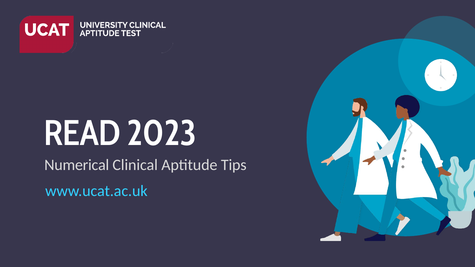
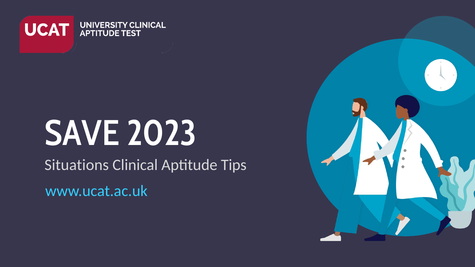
READ: READ -> SAVE (82, 133)
Numerical: Numerical -> Situations (77, 165)
